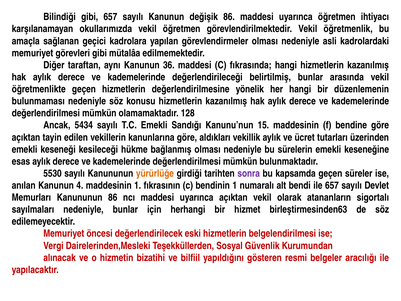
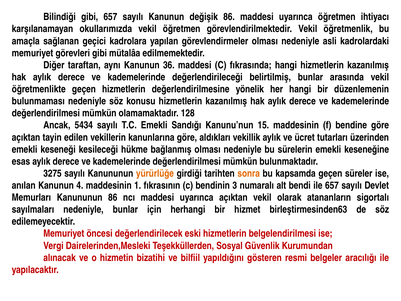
5530: 5530 -> 3275 (53, 173)
sonra colour: purple -> orange (249, 173)
bendinin 1: 1 -> 3 (235, 185)
